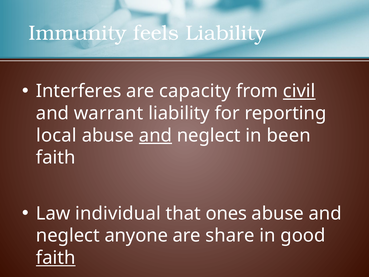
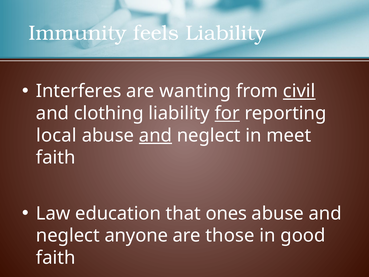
capacity: capacity -> wanting (195, 91)
warrant: warrant -> clothing (109, 113)
for underline: none -> present (227, 113)
been: been -> meet (289, 135)
individual: individual -> education (118, 213)
share: share -> those (230, 235)
faith underline: present -> none (56, 258)
